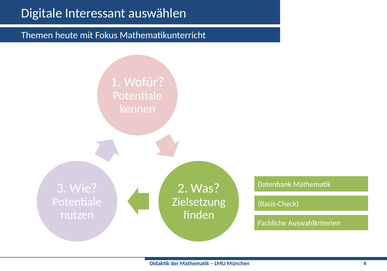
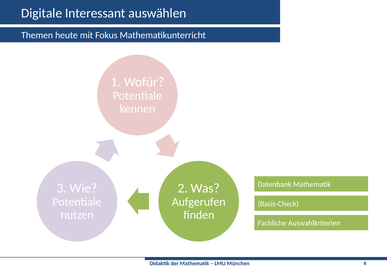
Zielsetzung: Zielsetzung -> Aufgerufen (199, 202)
